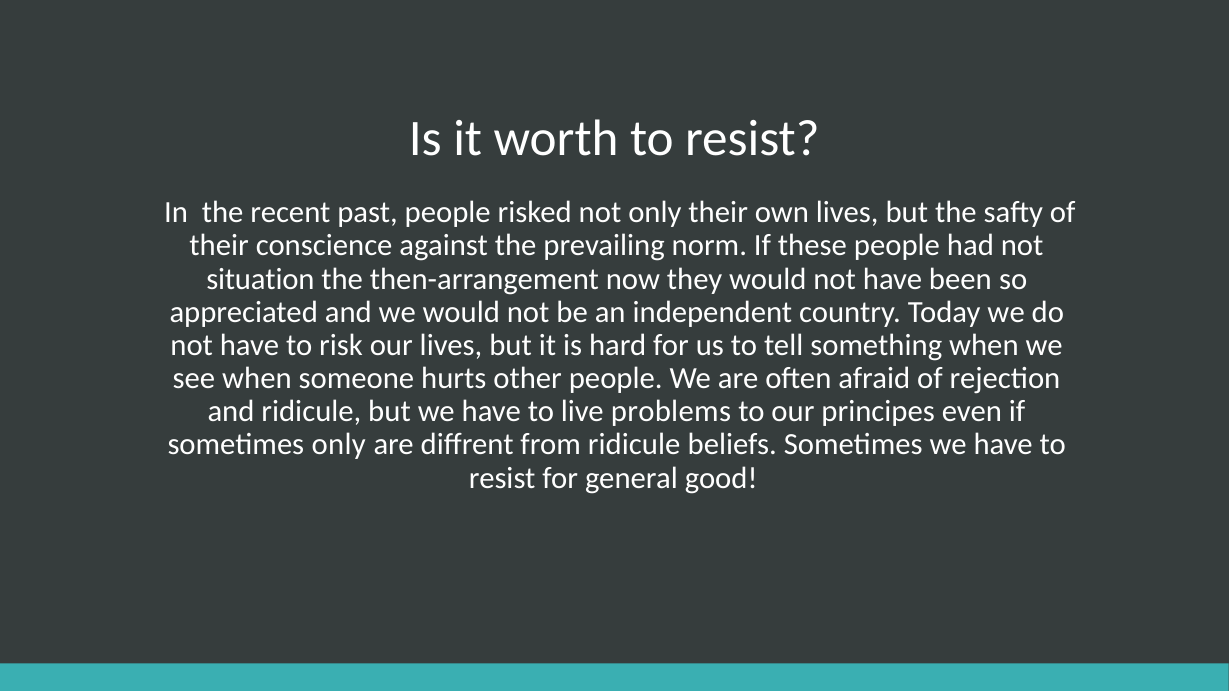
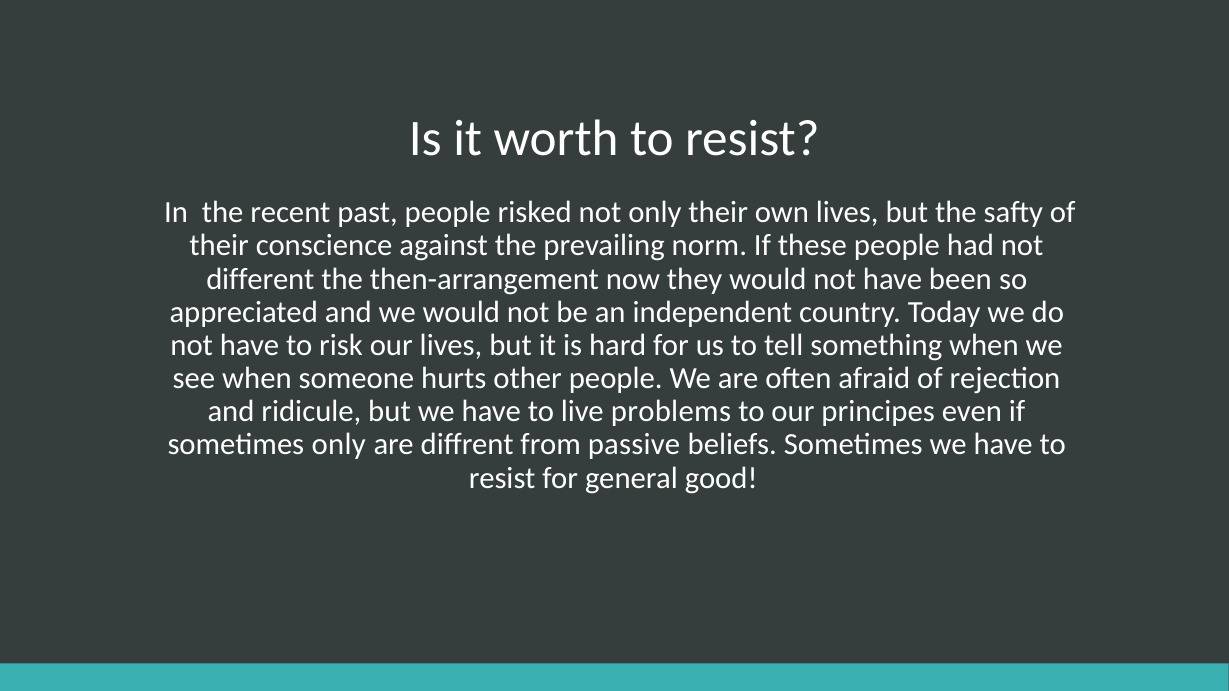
situation: situation -> different (260, 279)
from ridicule: ridicule -> passive (634, 445)
